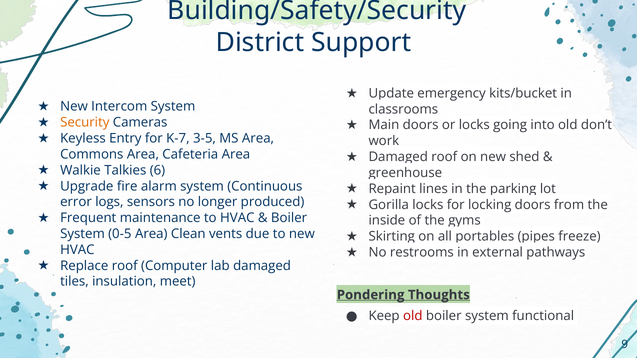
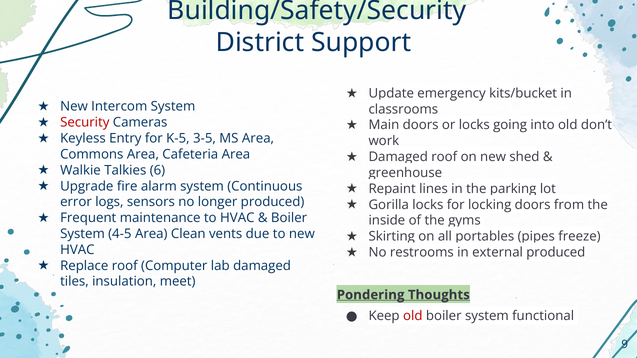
Security colour: orange -> red (85, 123)
K-7: K-7 -> K-5 (178, 139)
0-5: 0-5 -> 4-5 (120, 234)
external pathways: pathways -> produced (556, 253)
